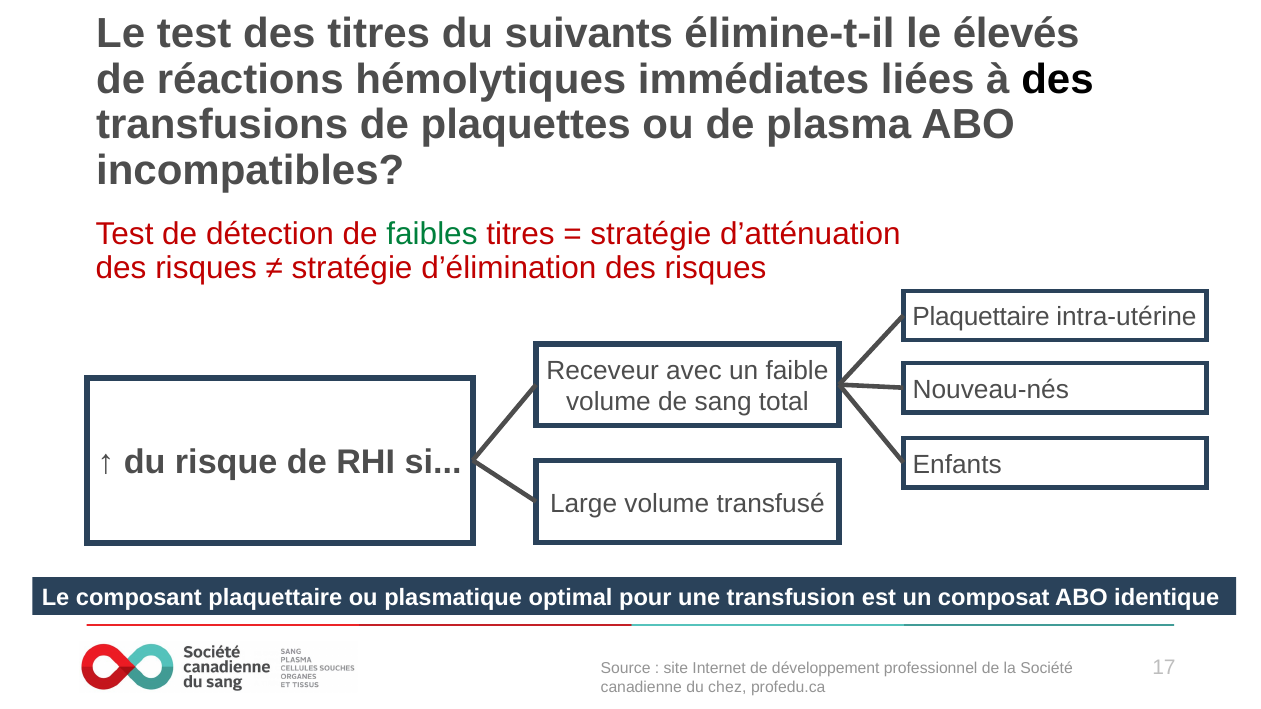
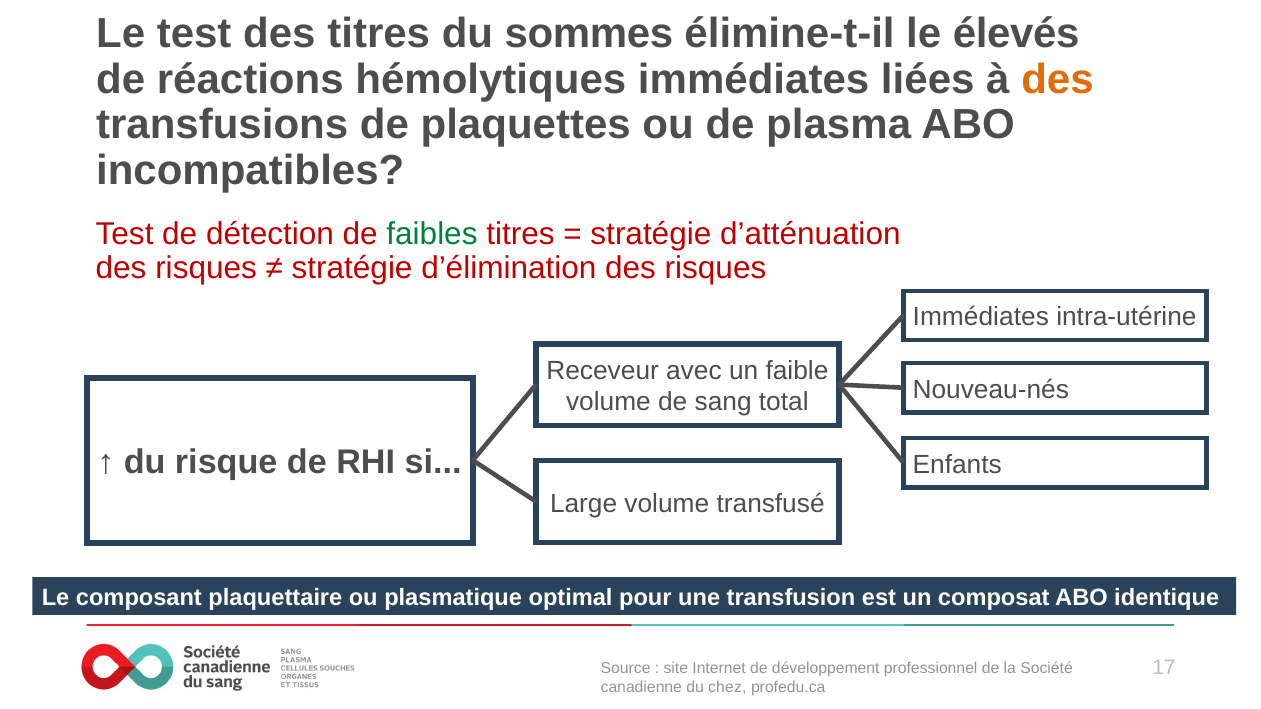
suivants: suivants -> sommes (589, 34)
des colour: black -> orange (1057, 79)
Plaquettaire: Plaquettaire -> Immédiates (981, 317)
